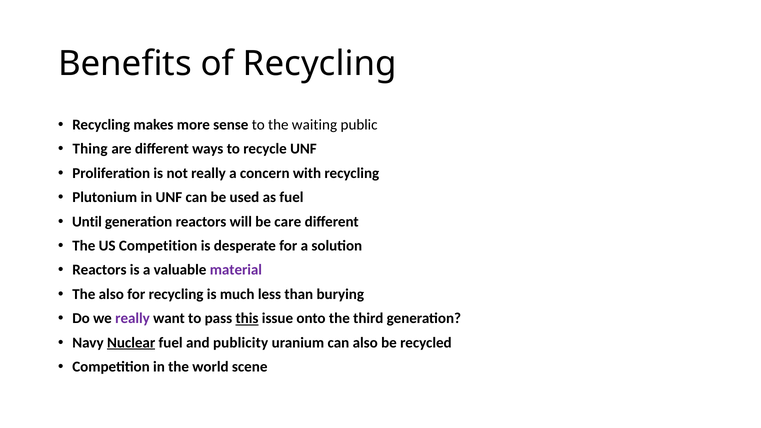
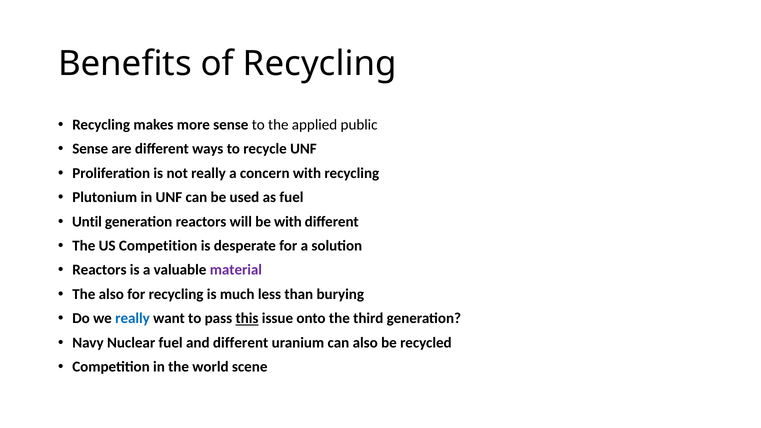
waiting: waiting -> applied (315, 125)
Thing: Thing -> Sense (90, 149)
be care: care -> with (288, 222)
really colour: purple -> blue (133, 318)
Nuclear underline: present -> none (131, 343)
and publicity: publicity -> different (241, 343)
